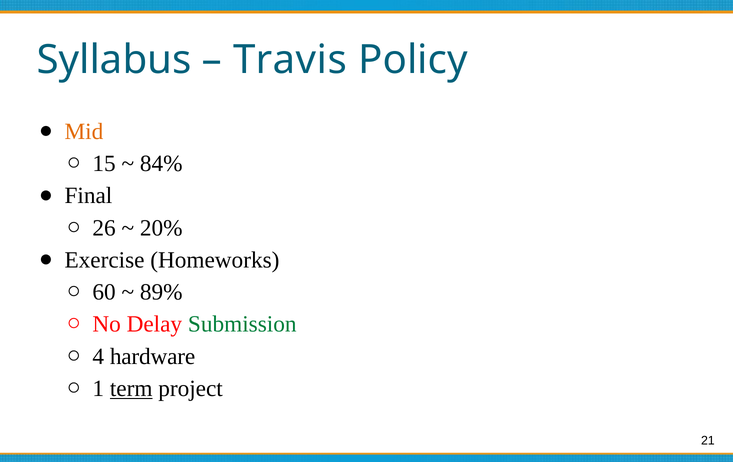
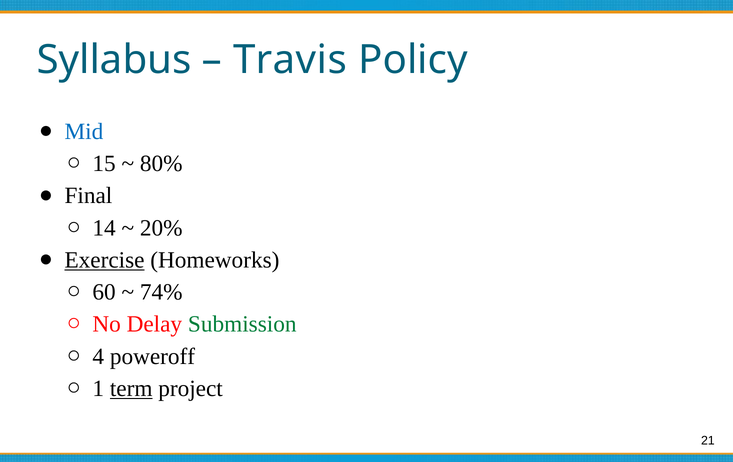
Mid colour: orange -> blue (84, 131)
84%: 84% -> 80% (161, 164)
26: 26 -> 14 (104, 228)
Exercise underline: none -> present (105, 260)
89%: 89% -> 74% (161, 292)
hardware: hardware -> poweroff (152, 356)
